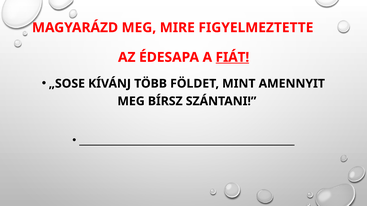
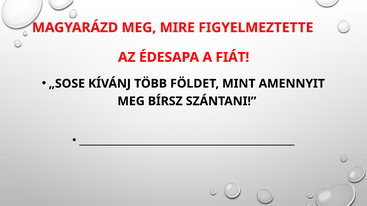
FIÁT underline: present -> none (232, 57)
